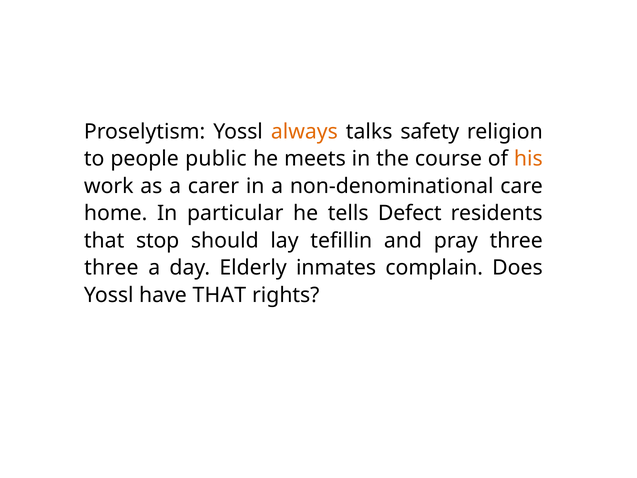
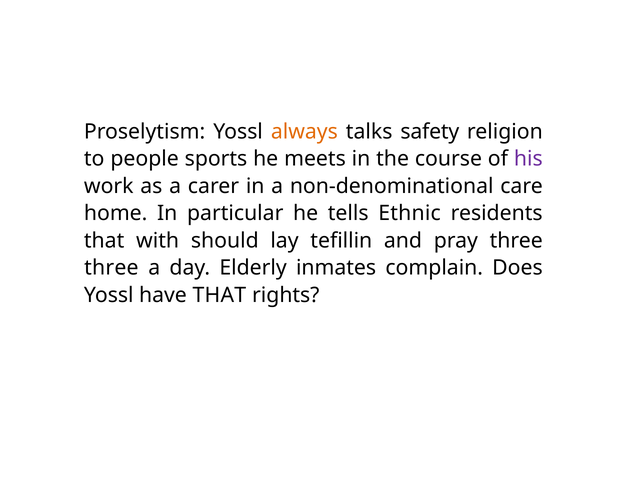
public: public -> sports (216, 159)
his colour: orange -> purple (528, 159)
Defect: Defect -> Ethnic (410, 213)
stop: stop -> with (158, 241)
